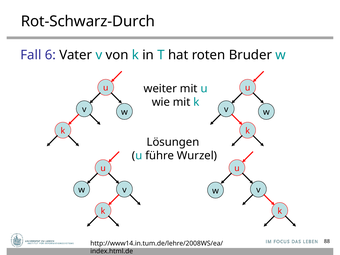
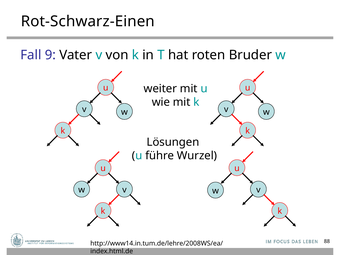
Rot-Schwarz-Durch: Rot-Schwarz-Durch -> Rot-Schwarz-Einen (88, 22)
6: 6 -> 9 (50, 55)
